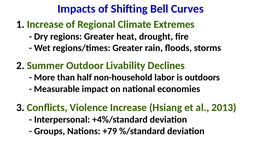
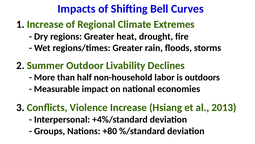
+79: +79 -> +80 (110, 131)
